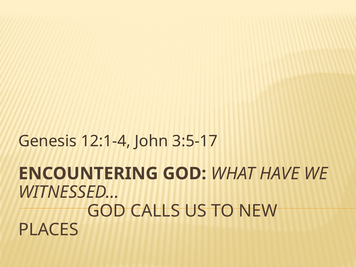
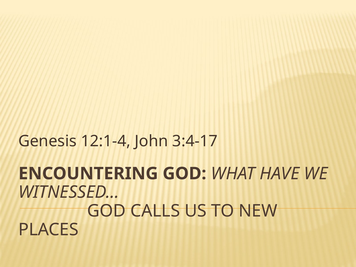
3:5-17: 3:5-17 -> 3:4-17 (195, 141)
